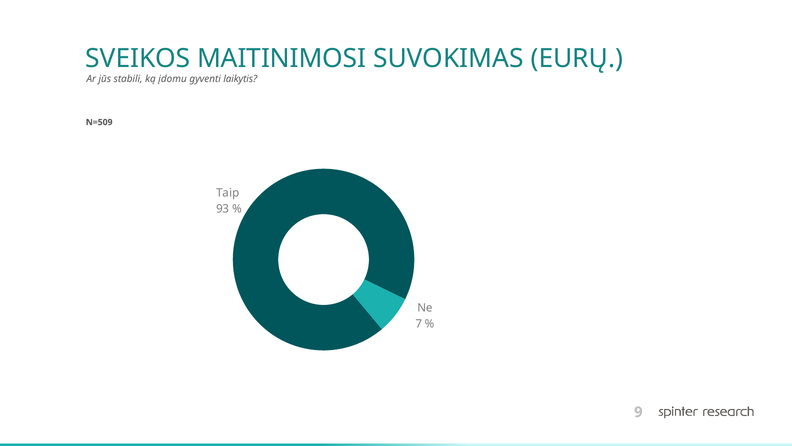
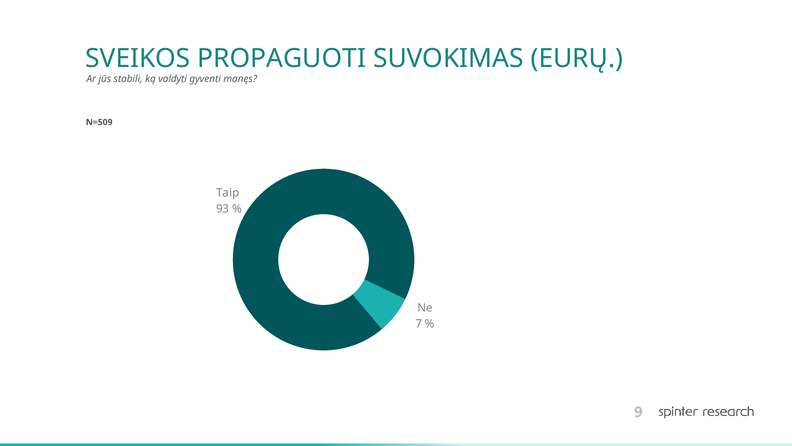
MAITINIMOSI: MAITINIMOSI -> PROPAGUOTI (282, 58)
įdomu: įdomu -> valdyti (173, 79)
laikytis: laikytis -> manęs (240, 79)
